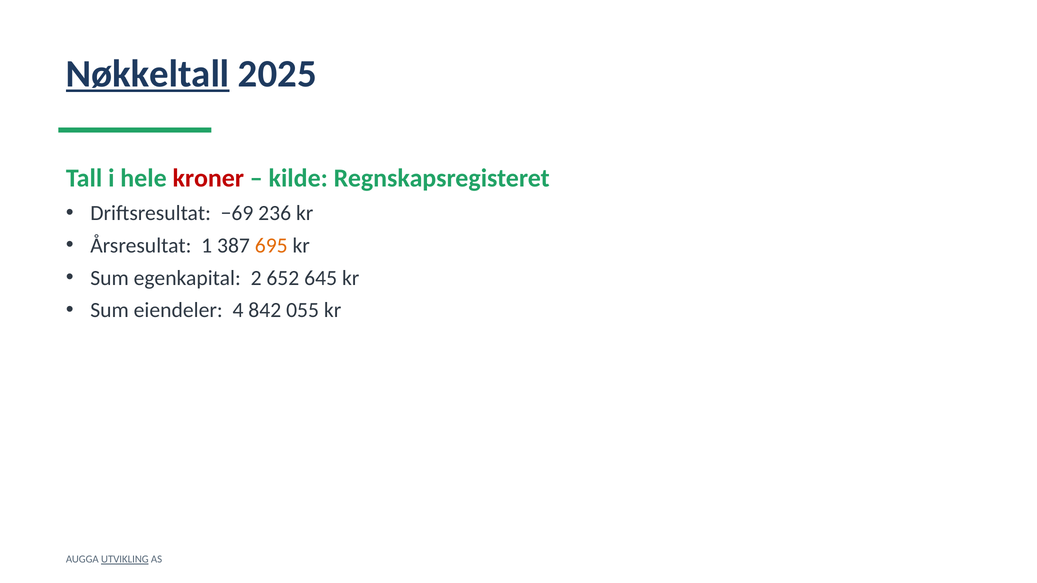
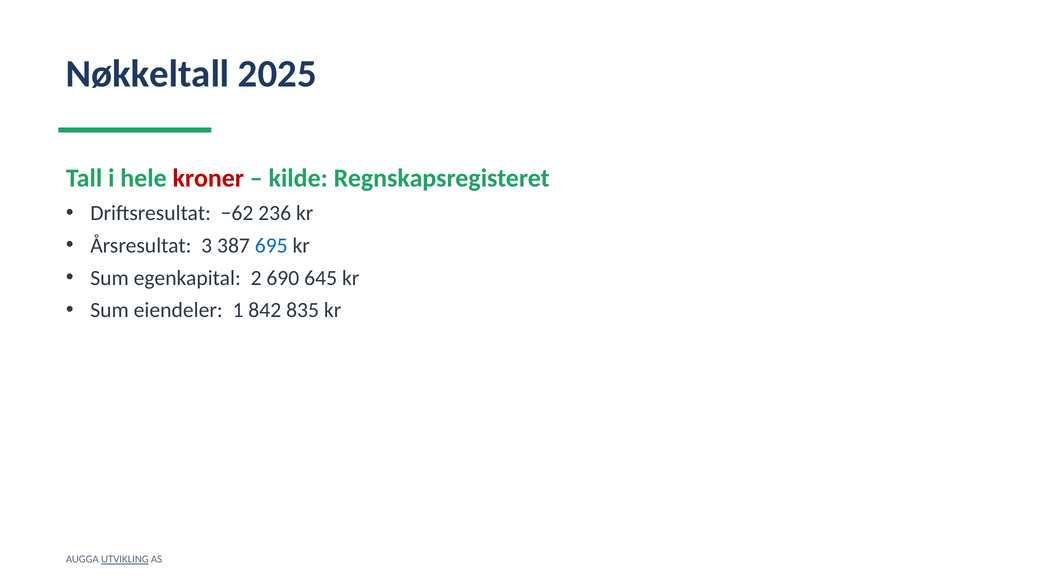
Nøkkeltall underline: present -> none (148, 74)
−69: −69 -> −62 (237, 213)
1: 1 -> 3 (207, 246)
695 colour: orange -> blue (271, 246)
652: 652 -> 690 (283, 278)
4: 4 -> 1 (238, 311)
055: 055 -> 835 (303, 311)
